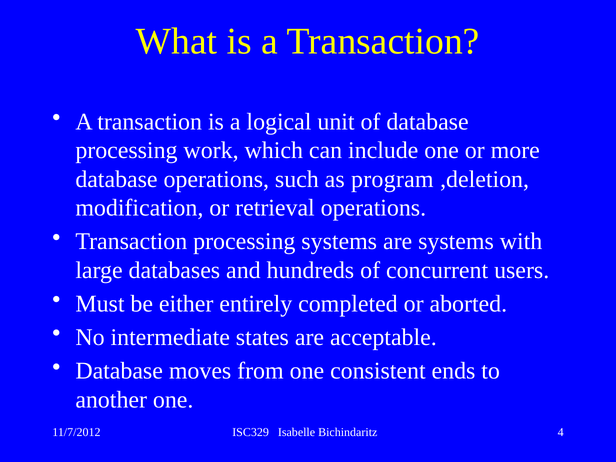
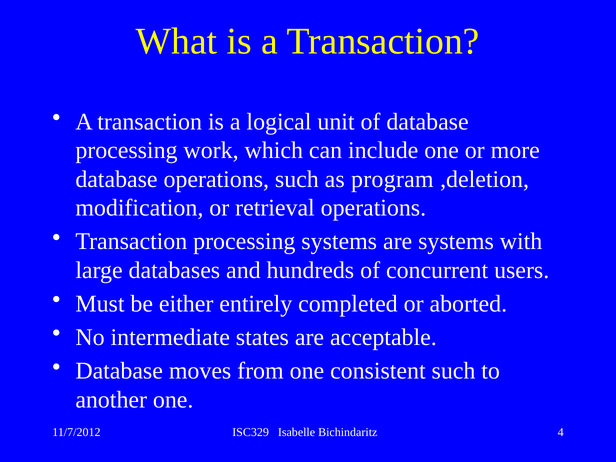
consistent ends: ends -> such (454, 371)
